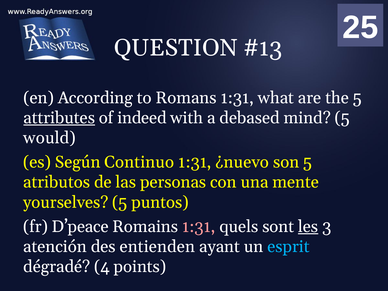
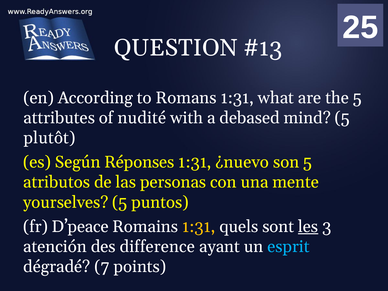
attributes underline: present -> none (59, 118)
indeed: indeed -> nudité (142, 118)
would: would -> plutôt (50, 138)
Continuo: Continuo -> Réponses (139, 162)
1:31 colour: pink -> yellow (199, 227)
entienden: entienden -> difference (157, 247)
4: 4 -> 7 (102, 267)
